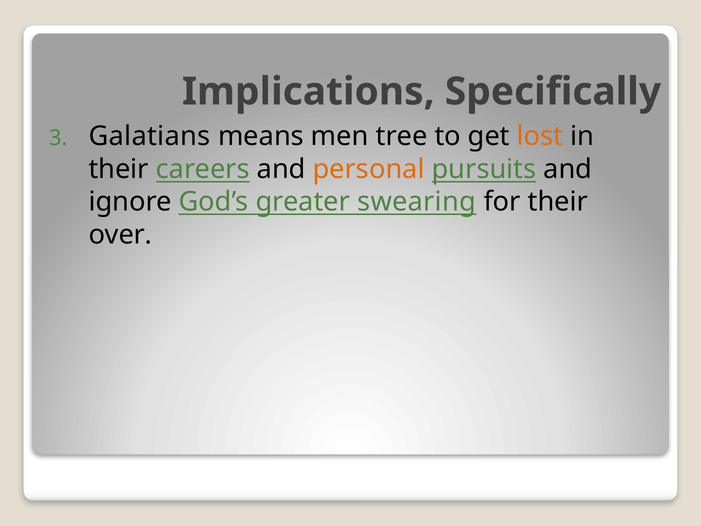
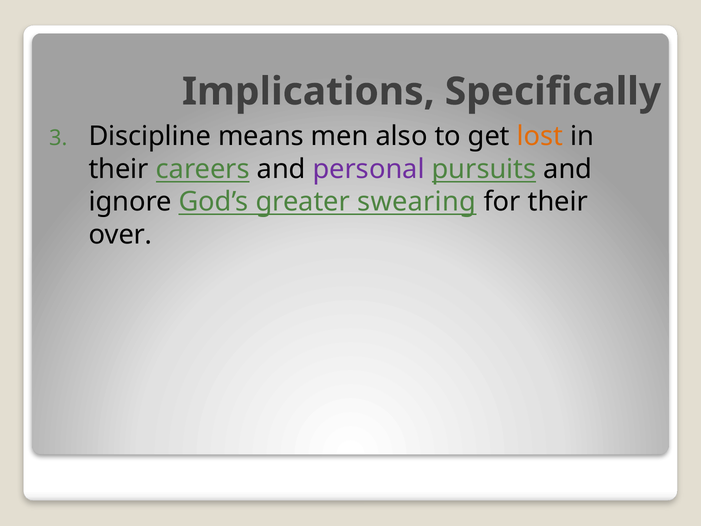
Galatians: Galatians -> Discipline (150, 136)
tree: tree -> also (402, 136)
personal colour: orange -> purple (369, 169)
